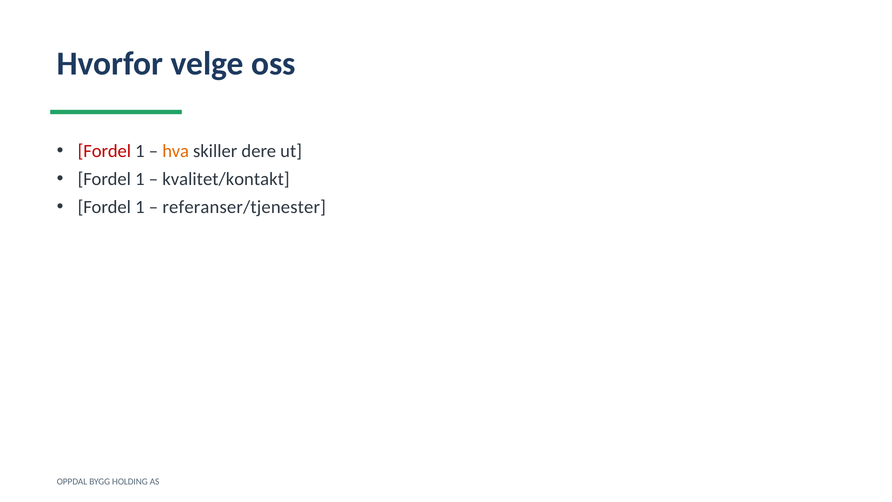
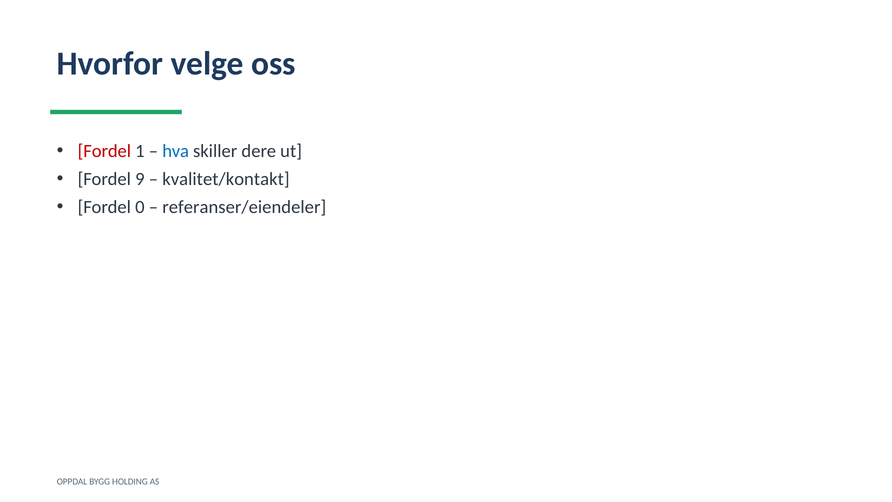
hva colour: orange -> blue (176, 151)
1: 1 -> 9 (140, 179)
1: 1 -> 0 (140, 207)
referanser/tjenester: referanser/tjenester -> referanser/eiendeler (244, 207)
